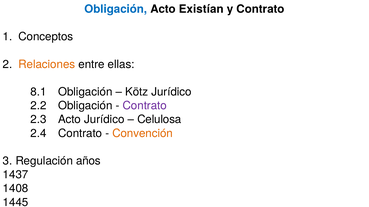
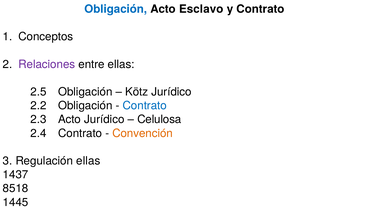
Existían: Existían -> Esclavo (201, 9)
Relaciones colour: orange -> purple (47, 64)
8.1: 8.1 -> 2.5 (38, 92)
Contrato colour: purple -> blue (145, 106)
Regulación años: años -> ellas (88, 161)
1408: 1408 -> 8518 (16, 189)
